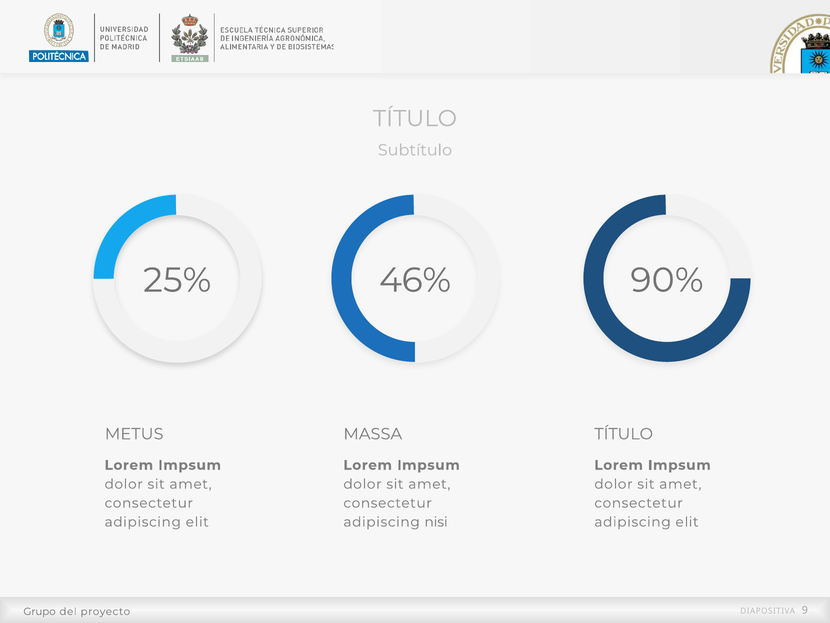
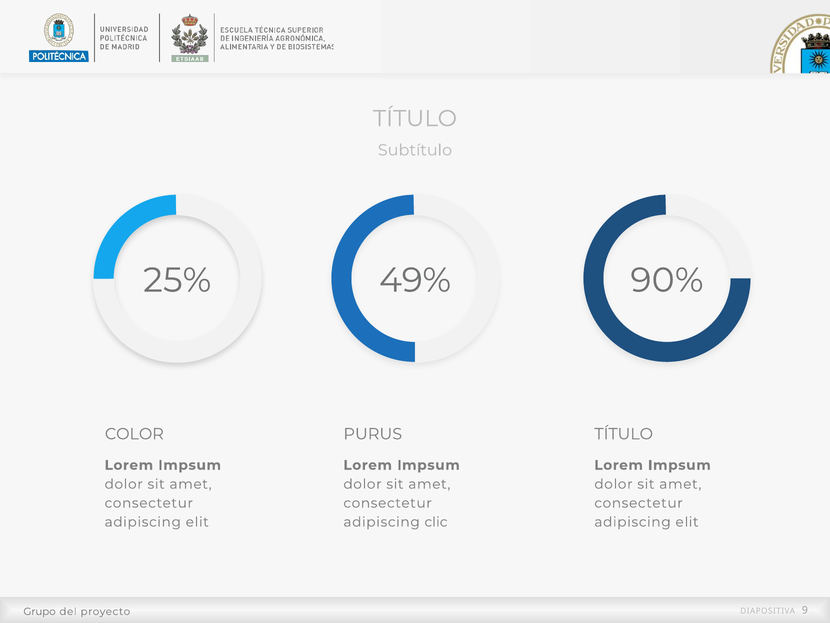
46%: 46% -> 49% (415, 280)
METUS: METUS -> COLOR (134, 434)
MASSA: MASSA -> PURUS (373, 434)
nisi: nisi -> clic (436, 522)
